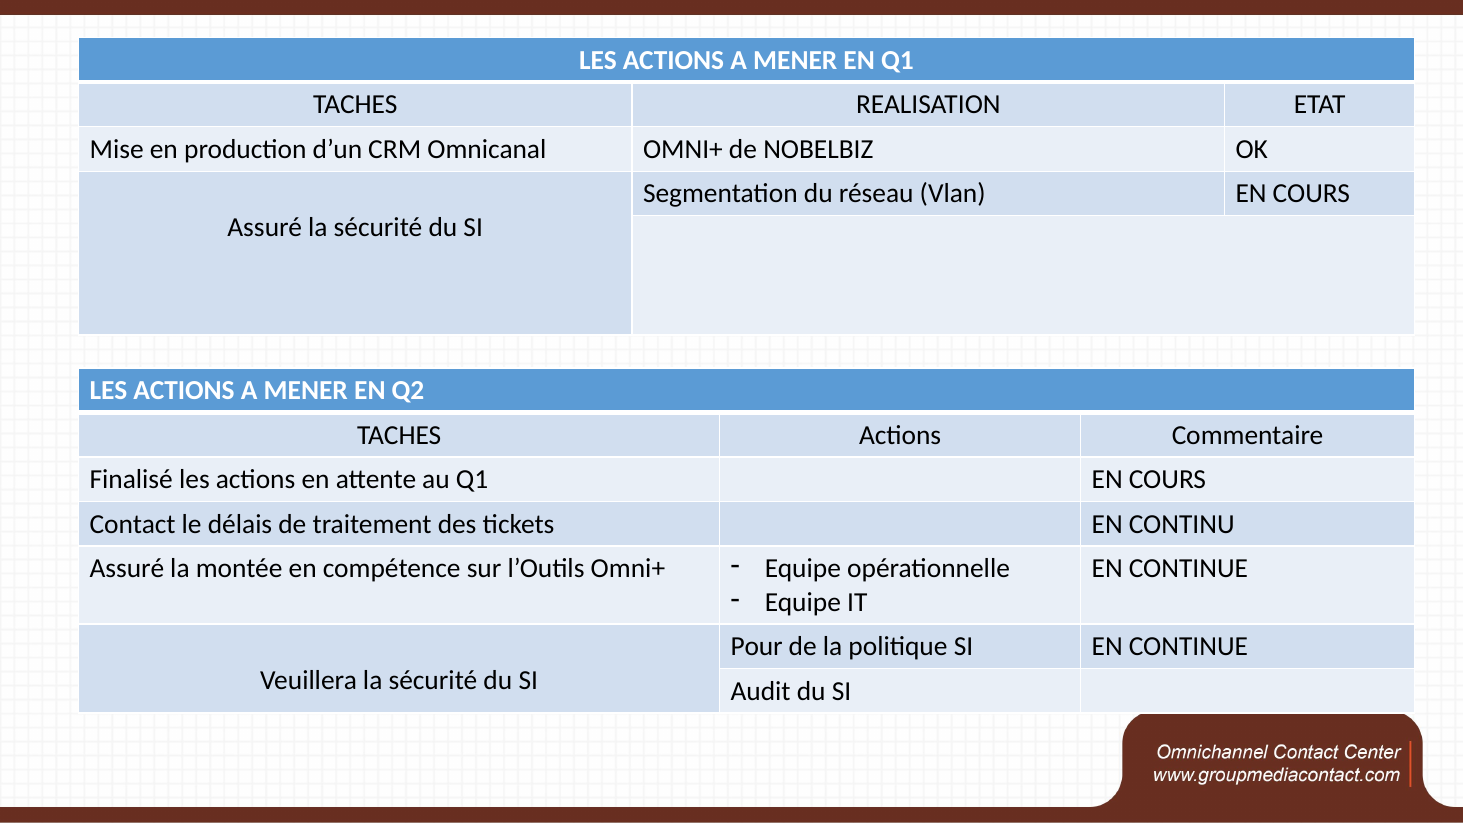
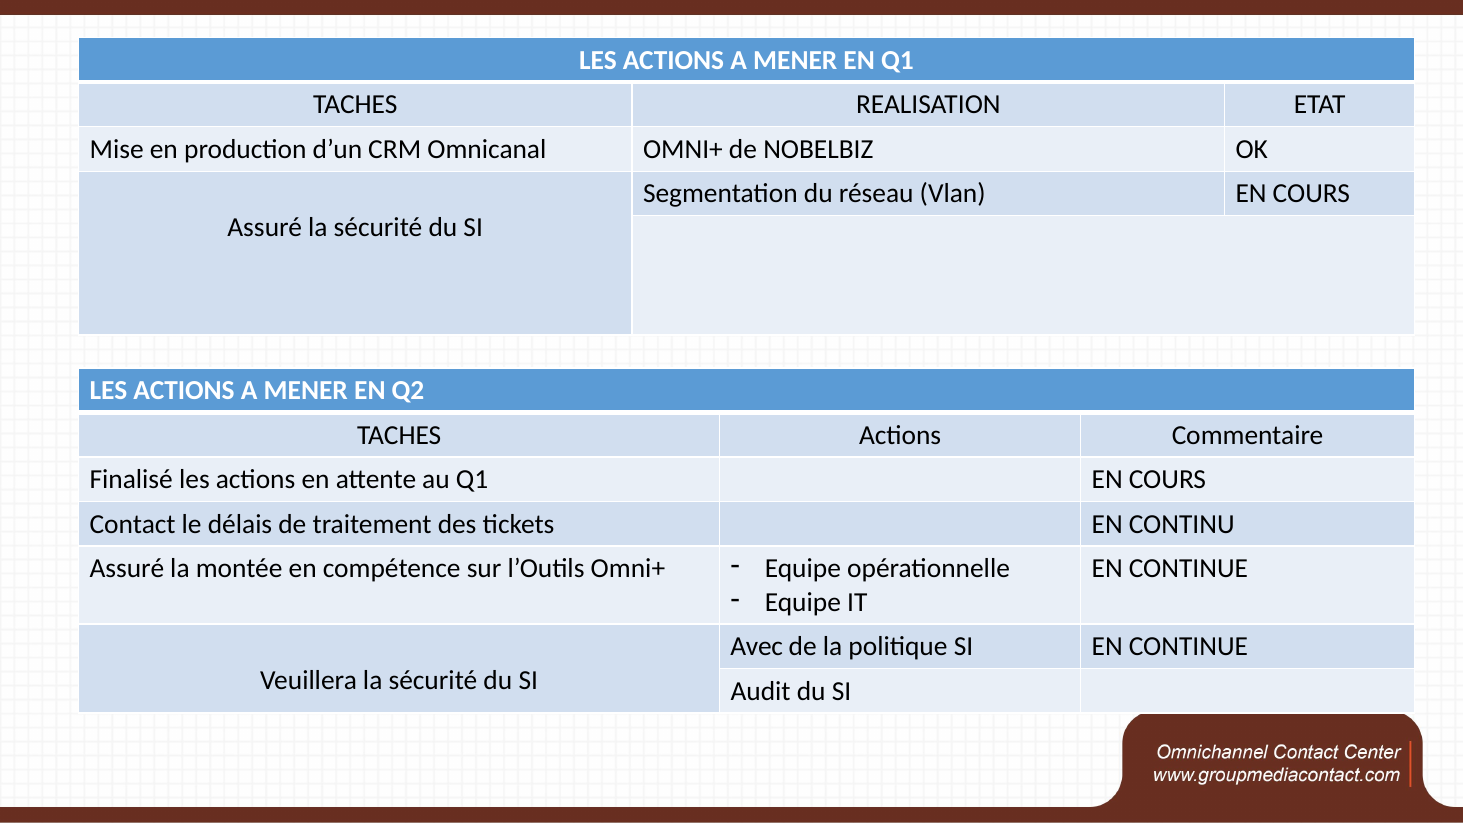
Pour: Pour -> Avec (757, 646)
